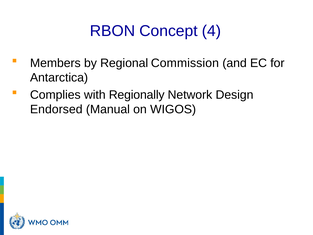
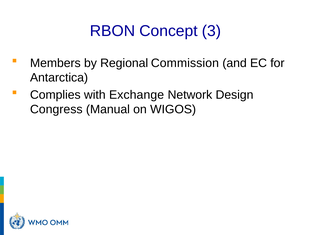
4: 4 -> 3 (212, 31)
Regionally: Regionally -> Exchange (137, 95)
Endorsed: Endorsed -> Congress (56, 109)
